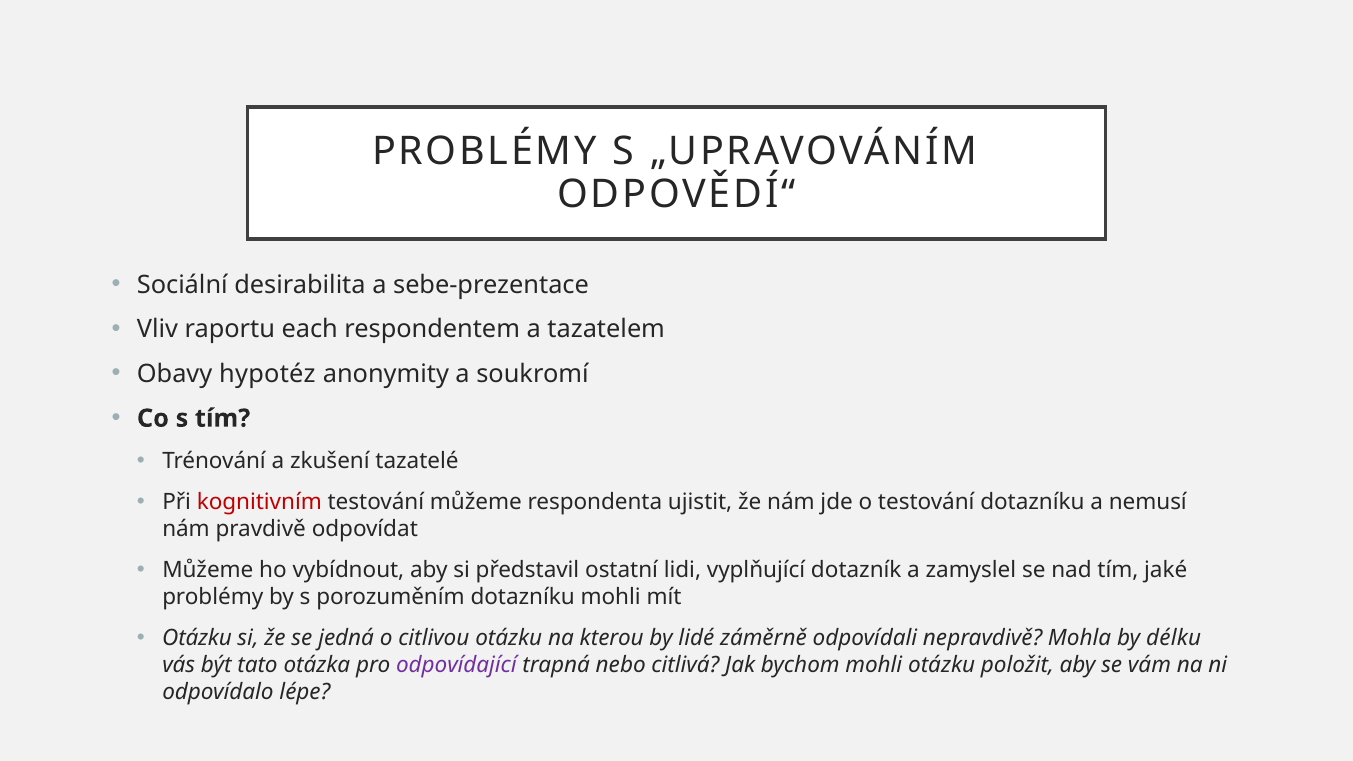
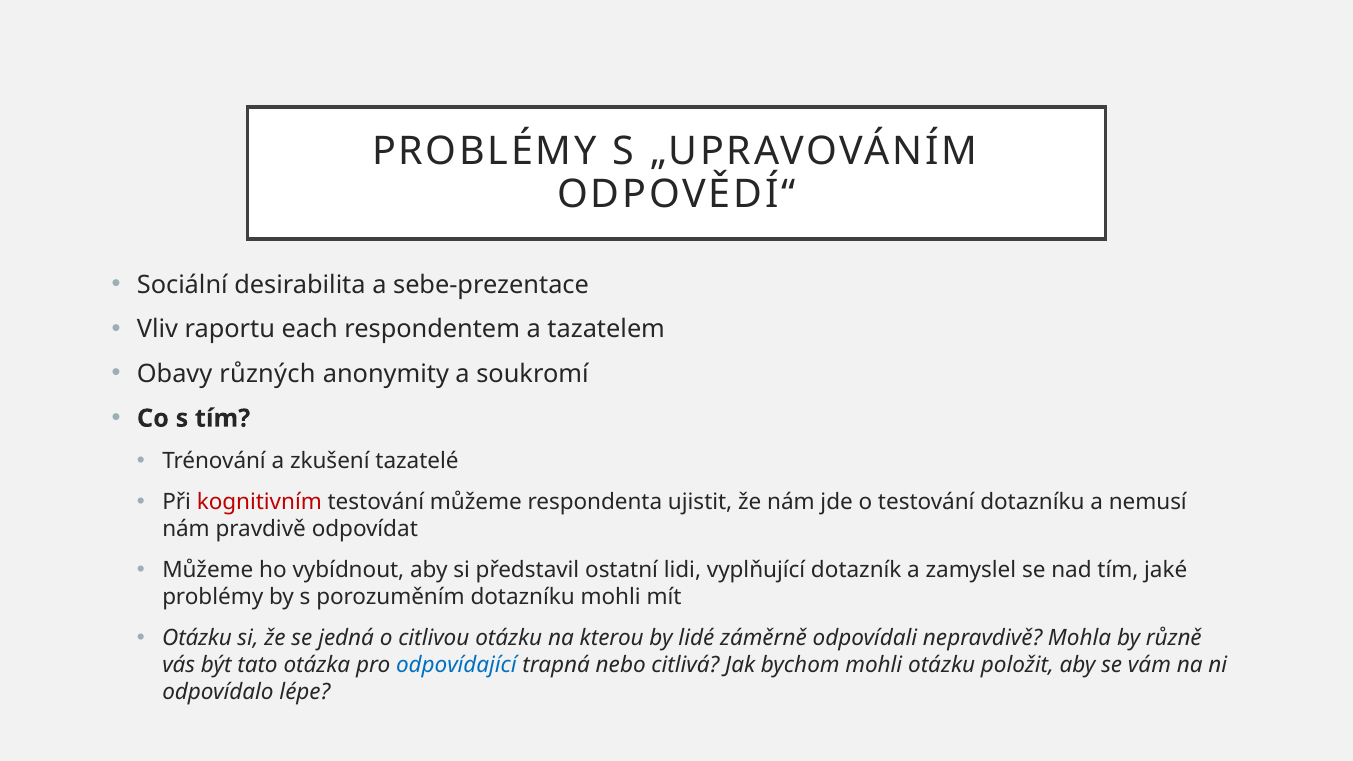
hypotéz: hypotéz -> různých (267, 374)
délku: délku -> různě (1174, 638)
odpovídající colour: purple -> blue (456, 665)
